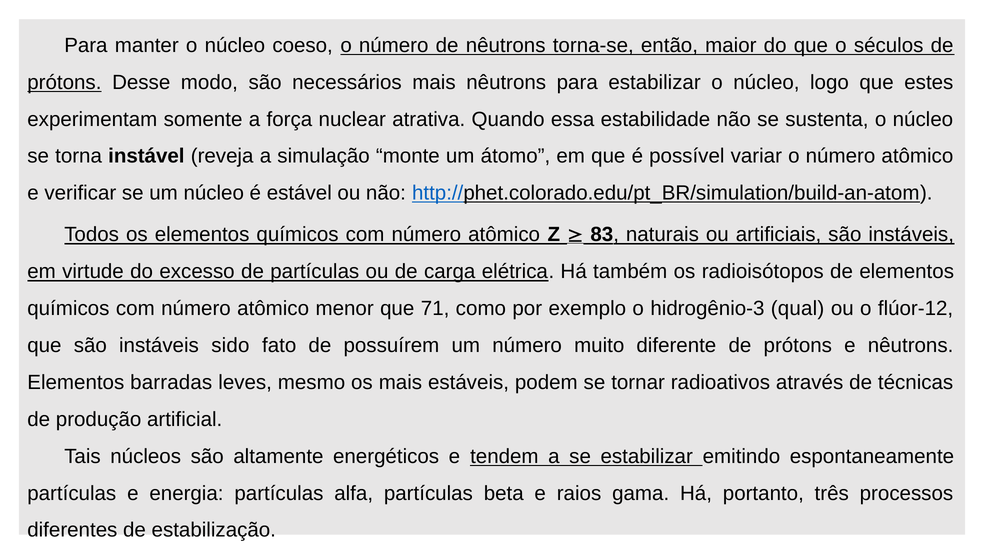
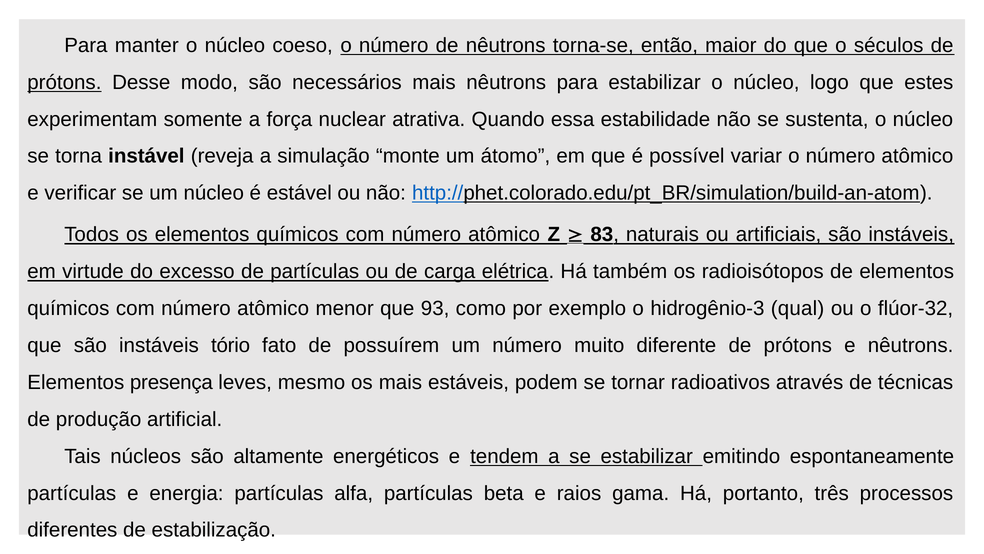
71: 71 -> 93 (435, 308)
flúor-12: flúor-12 -> flúor-32 (916, 308)
sido: sido -> tório (231, 345)
barradas: barradas -> presença (171, 382)
